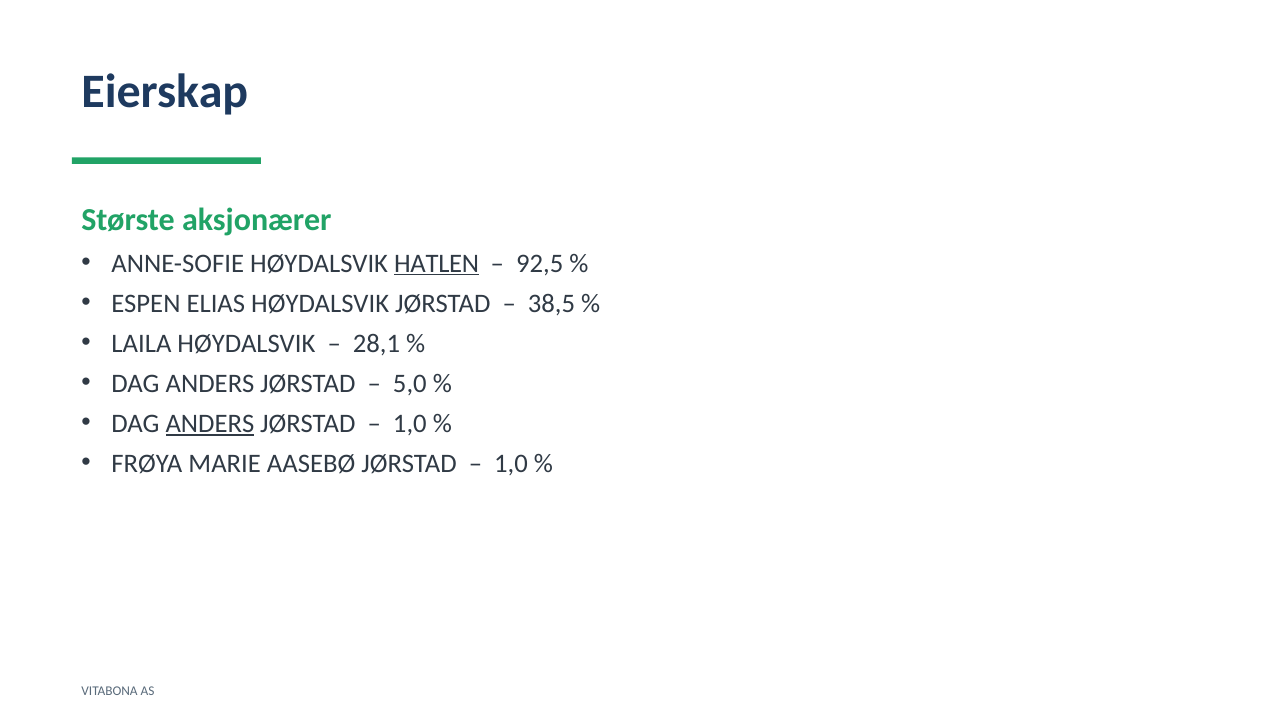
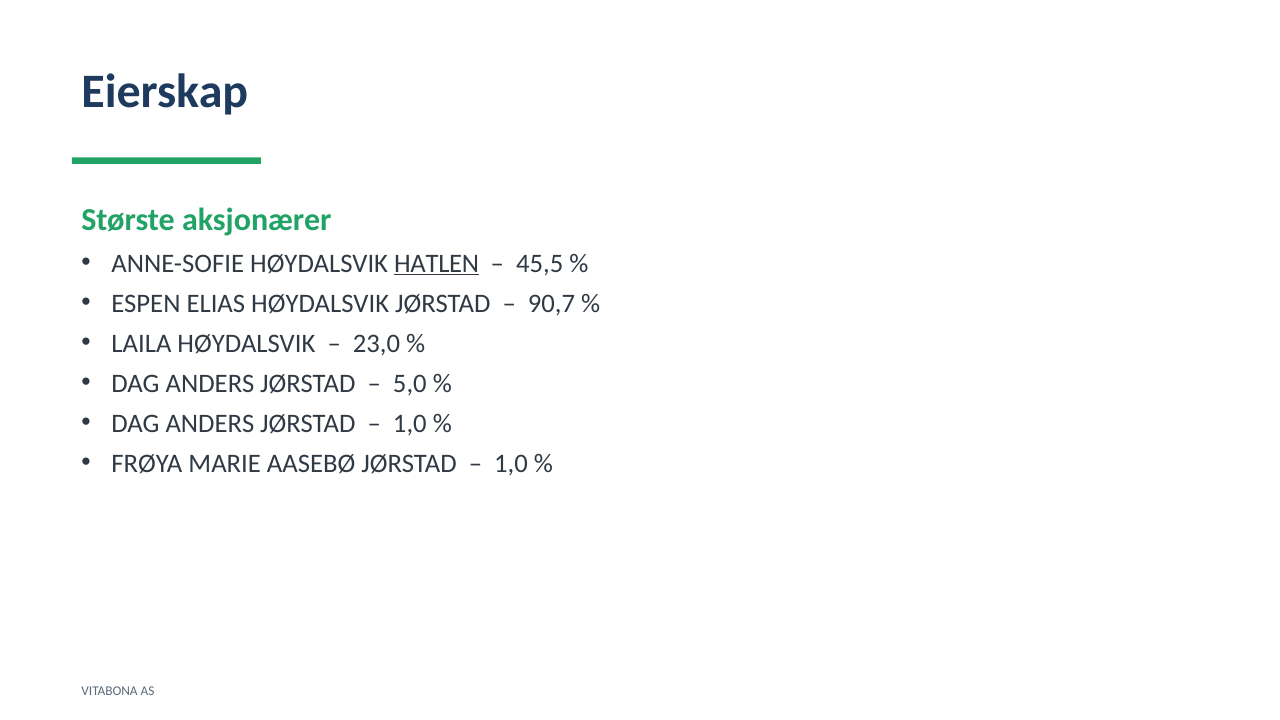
92,5: 92,5 -> 45,5 (540, 263)
38,5: 38,5 -> 90,7 (552, 303)
28,1: 28,1 -> 23,0 (377, 343)
ANDERS underline: present -> none (210, 423)
